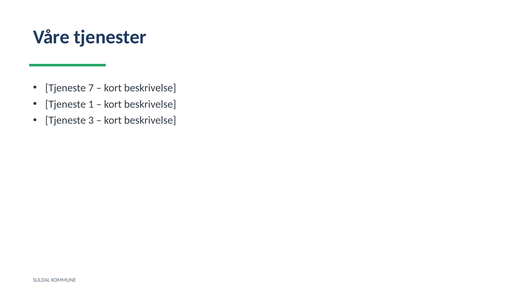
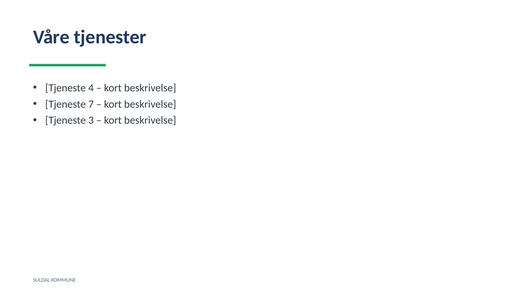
7: 7 -> 4 (91, 88)
1: 1 -> 7 (91, 104)
